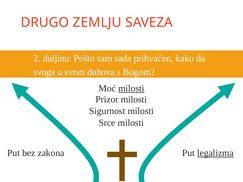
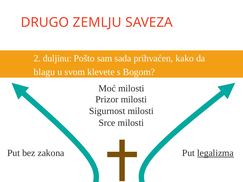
svoga: svoga -> blagu (44, 72)
duhova: duhova -> klevete (101, 72)
milosti underline: present -> none (131, 89)
